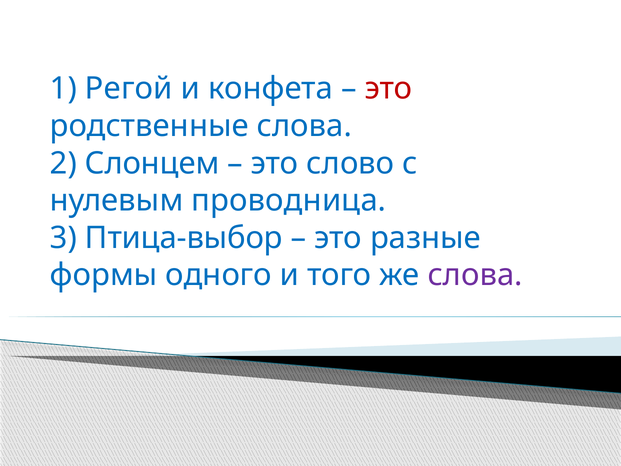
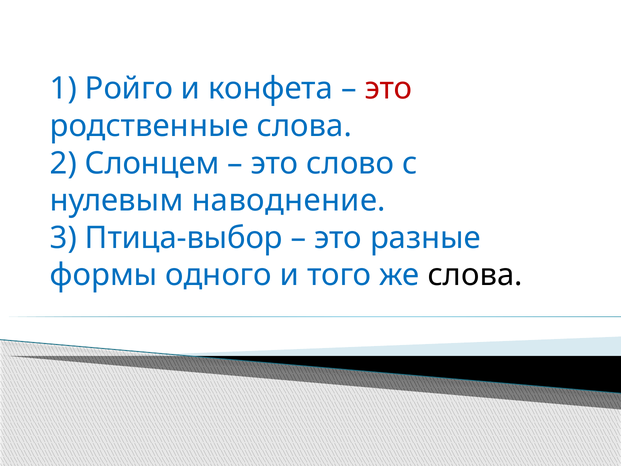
Регой: Регой -> Ройго (129, 89)
проводница: проводница -> наводнение (289, 200)
слова colour: purple -> black (475, 275)
